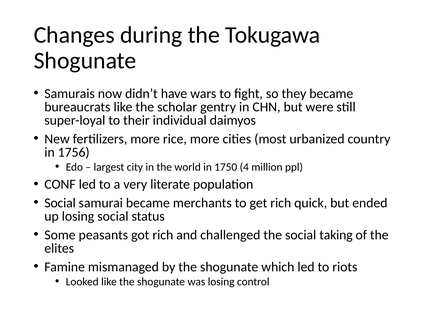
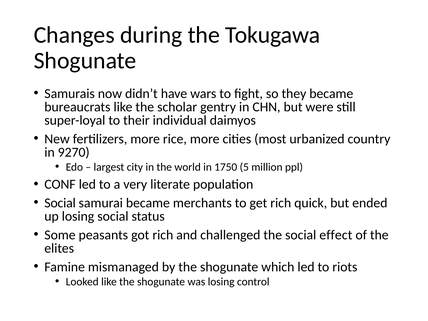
1756: 1756 -> 9270 (74, 152)
4: 4 -> 5 (244, 167)
taking: taking -> effect (336, 235)
